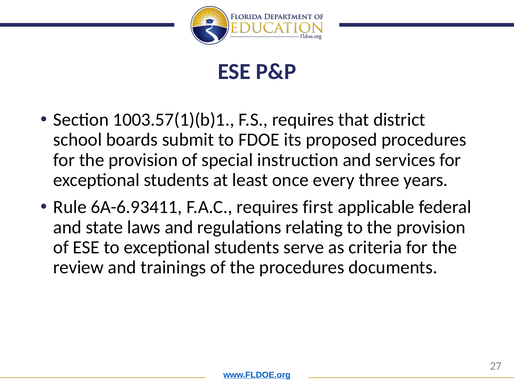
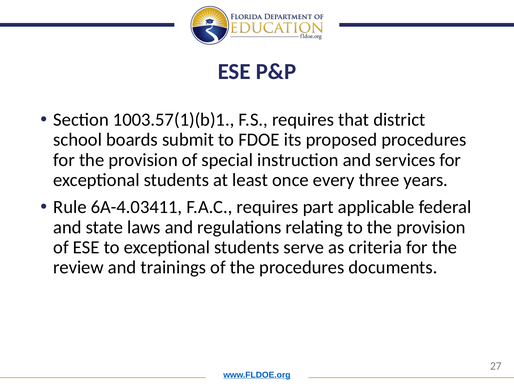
6A-6.93411: 6A-6.93411 -> 6A-4.03411 (136, 207)
first: first -> part (318, 207)
